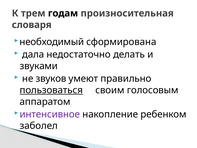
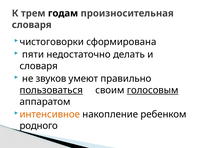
необходимый: необходимый -> чистоговорки (52, 42)
дала: дала -> пяти (33, 54)
звуками: звуками -> словаря (39, 66)
голосовым underline: none -> present (153, 90)
интенсивное colour: purple -> orange (50, 114)
заболел: заболел -> родного (39, 126)
